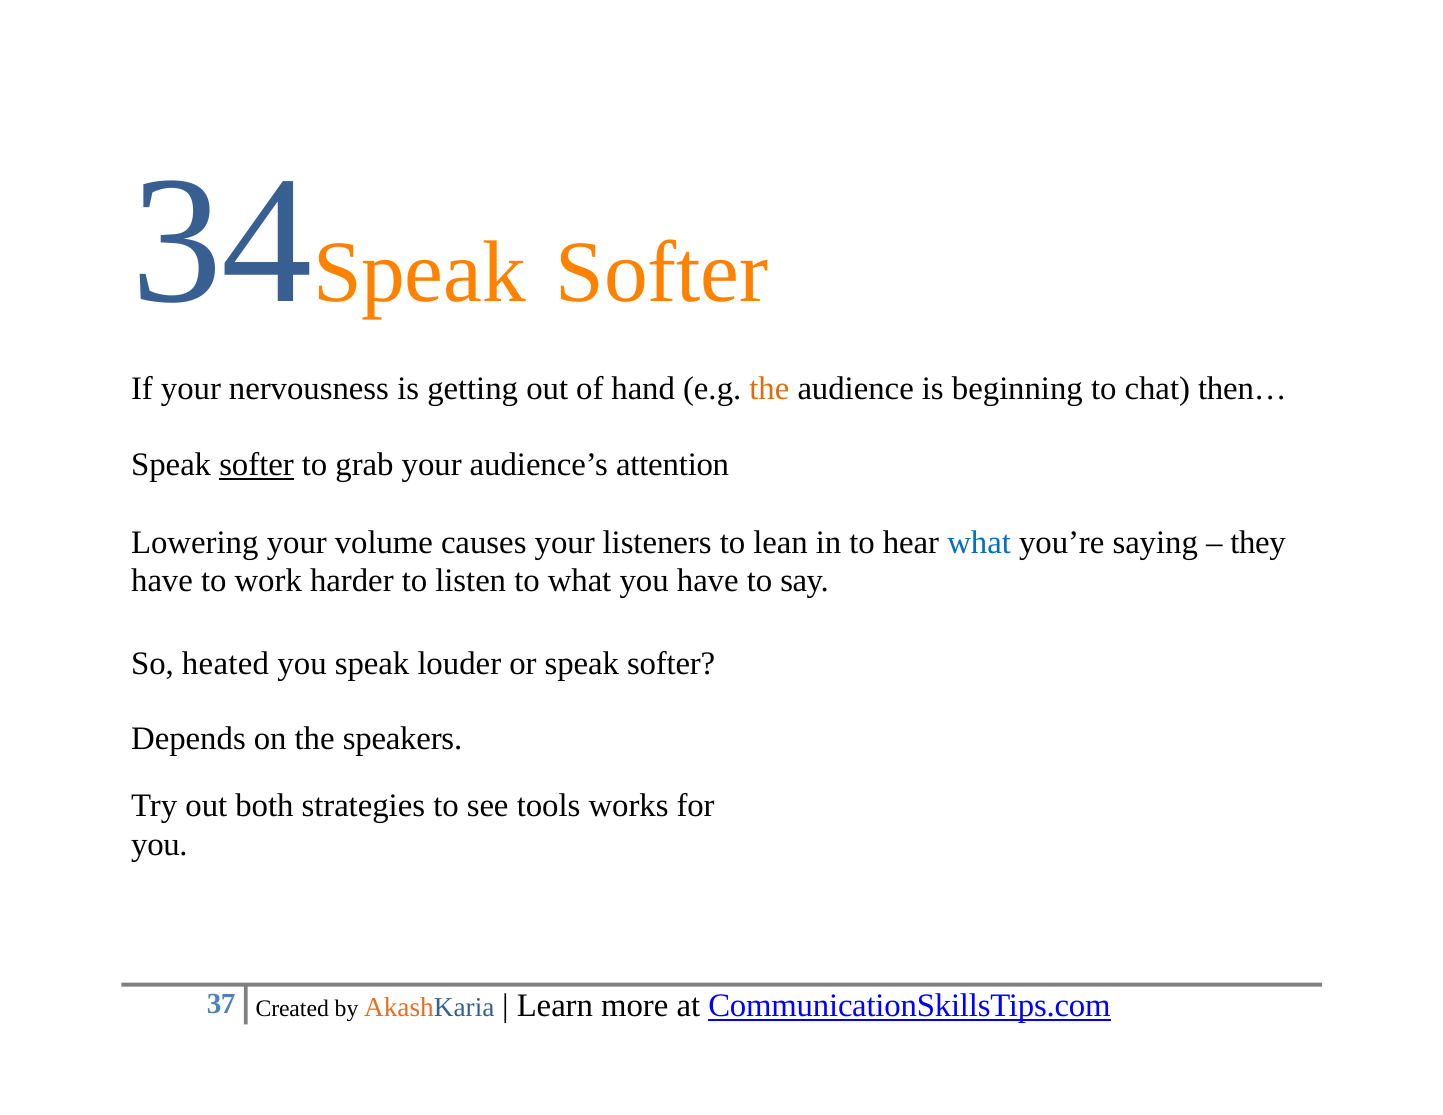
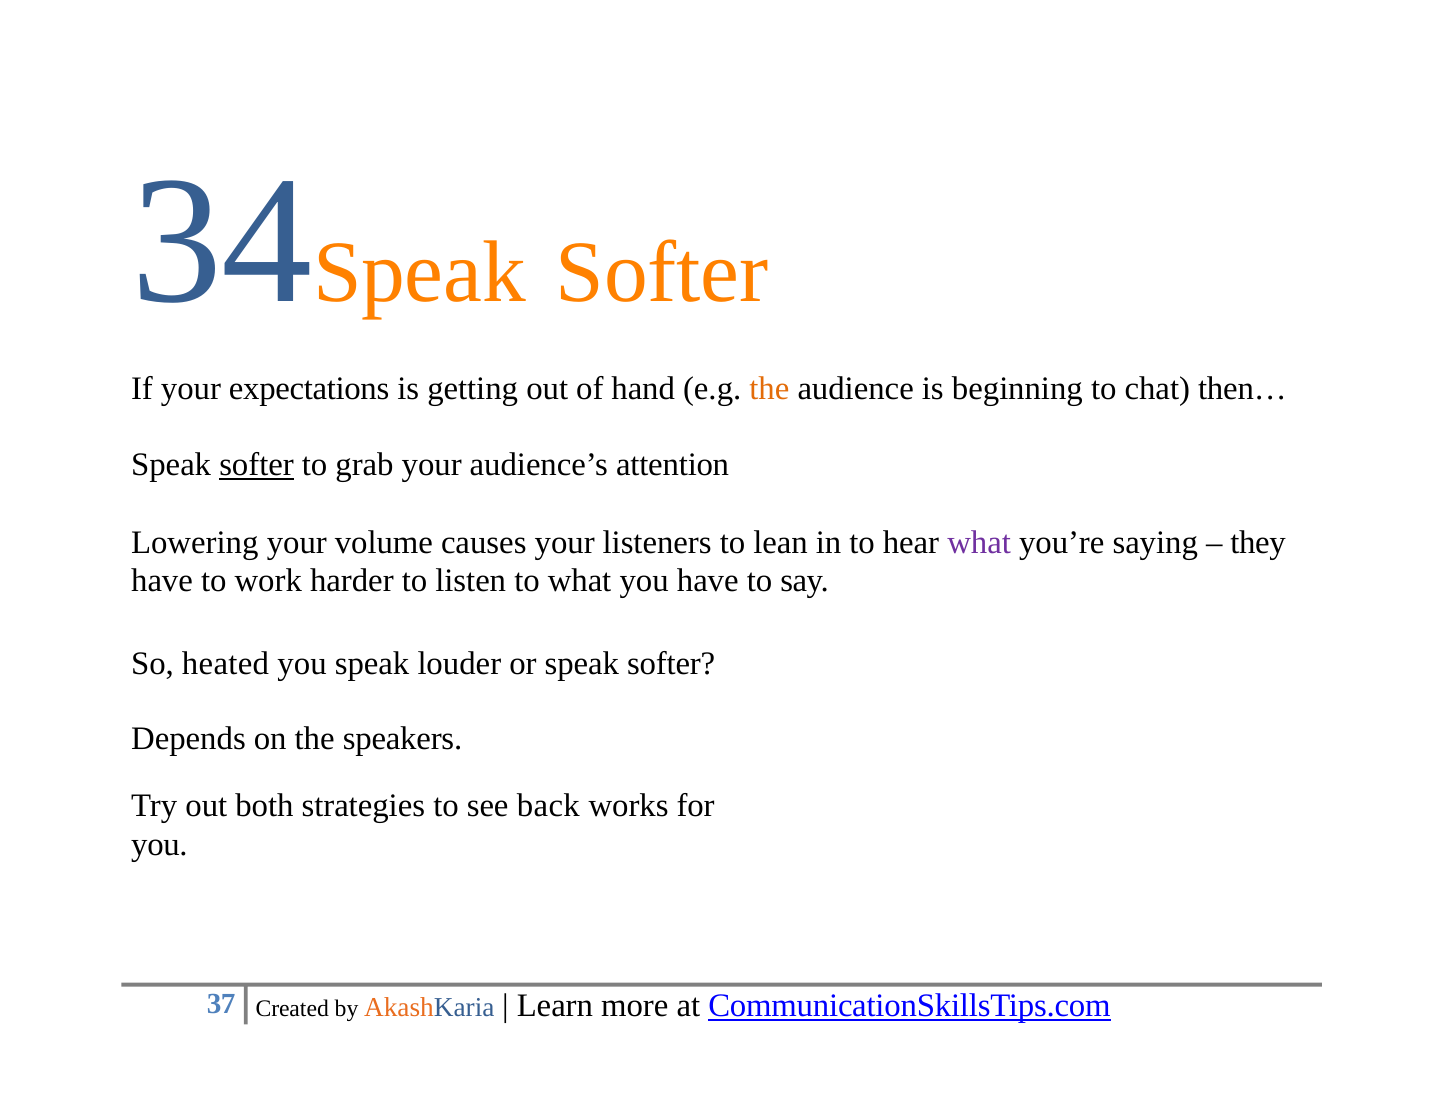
nervousness: nervousness -> expectations (309, 389)
what colour: blue -> purple (979, 542)
tools: tools -> back (548, 806)
